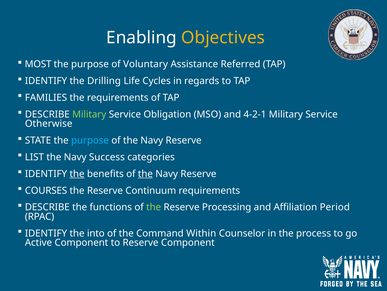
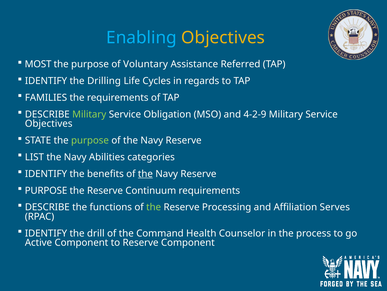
Enabling colour: white -> light blue (141, 38)
4-2-1: 4-2-1 -> 4-2-9 (255, 114)
Otherwise: Otherwise -> Objectives (49, 123)
purpose colour: light blue -> light green (90, 140)
Success: Success -> Abilities (107, 157)
the underline: present -> none (77, 173)
COURSES: COURSES -> PURPOSE (46, 190)
Period: Period -> Serves (335, 207)
into: into -> drill (96, 233)
Within: Within -> Health (201, 233)
